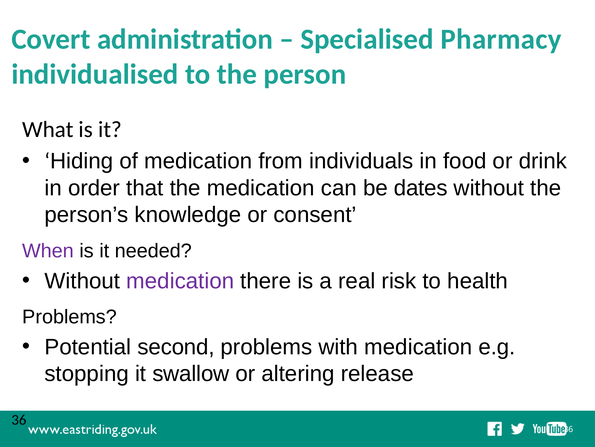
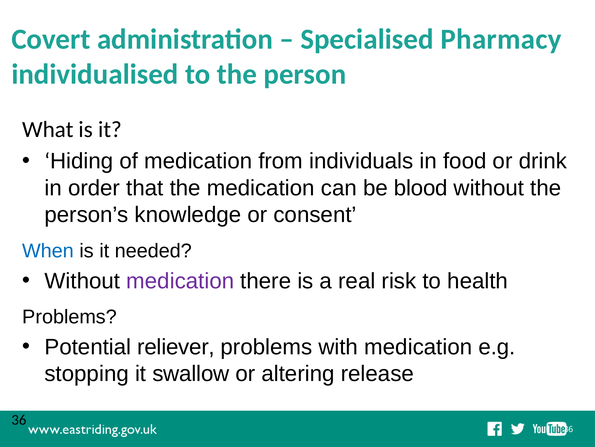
dates: dates -> blood (421, 188)
When colour: purple -> blue (48, 251)
Potential second: second -> reliever (176, 346)
